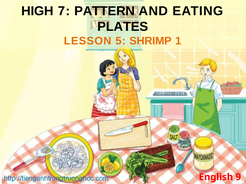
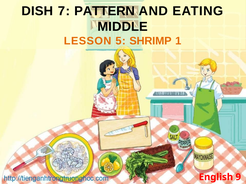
HIGH: HIGH -> DISH (37, 11)
PLATES: PLATES -> MIDDLE (123, 27)
